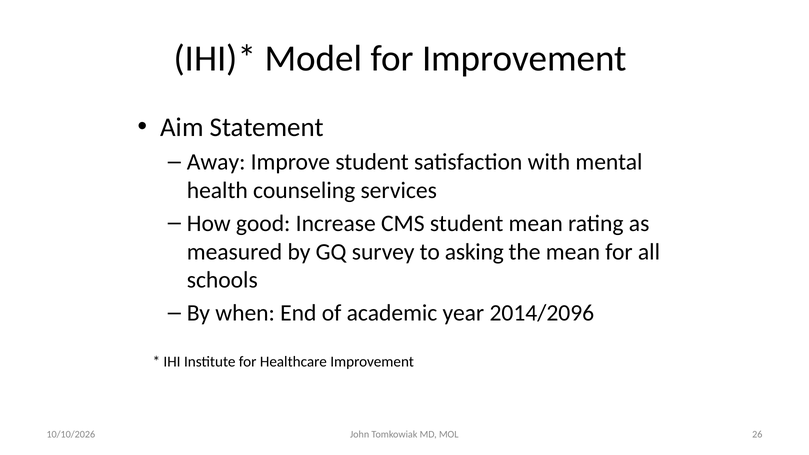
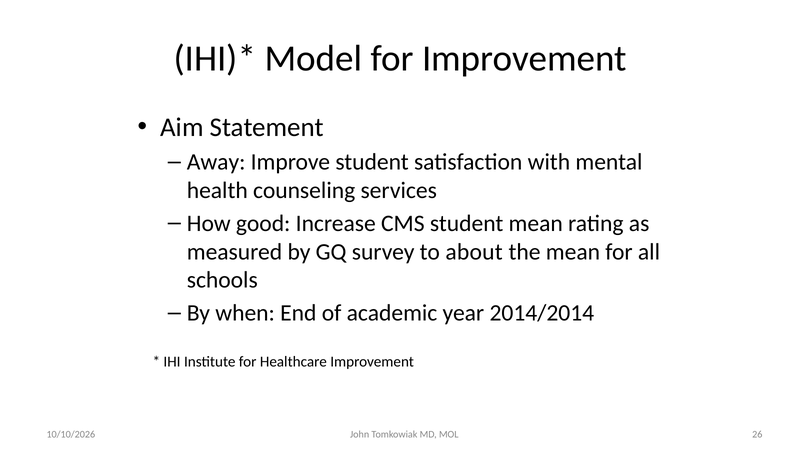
asking: asking -> about (474, 252)
2014/2096: 2014/2096 -> 2014/2014 (542, 313)
